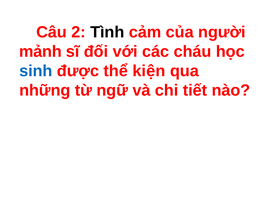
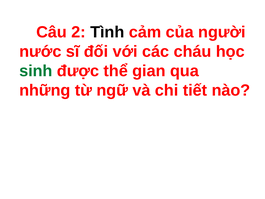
mảnh: mảnh -> nước (40, 51)
sinh colour: blue -> green (36, 71)
kiện: kiện -> gian (149, 71)
